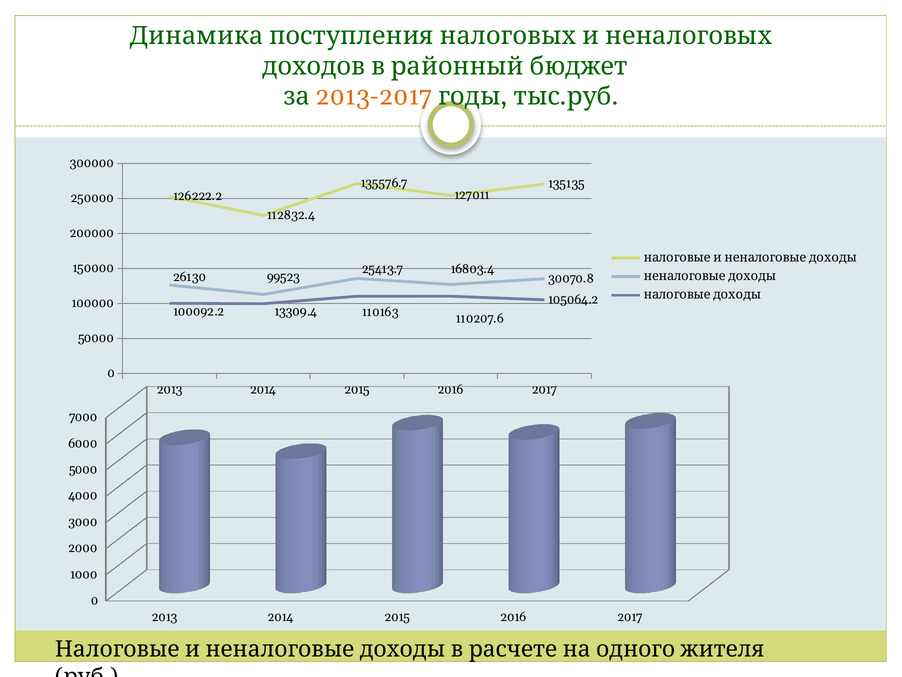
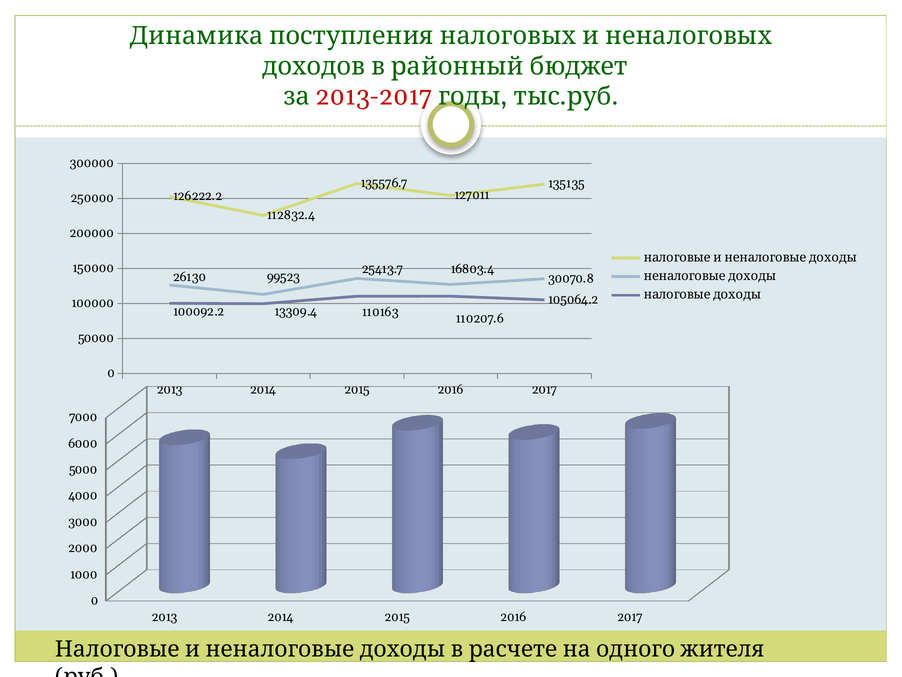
2013-2017 colour: orange -> red (374, 96)
